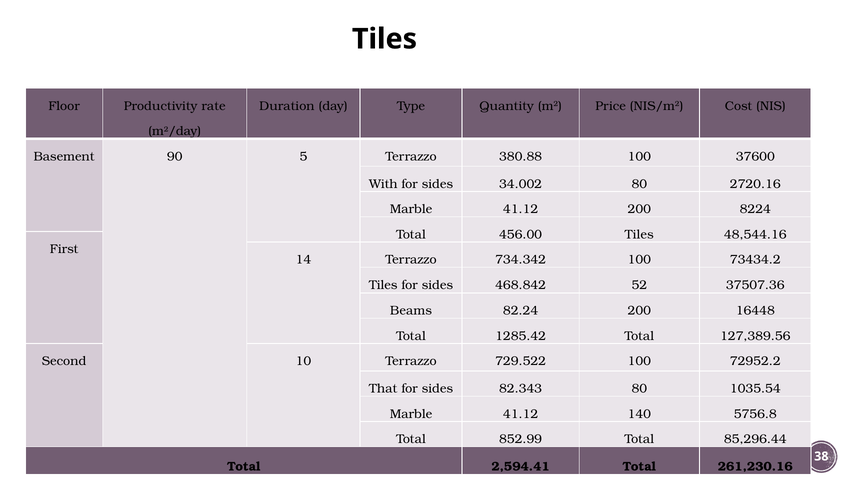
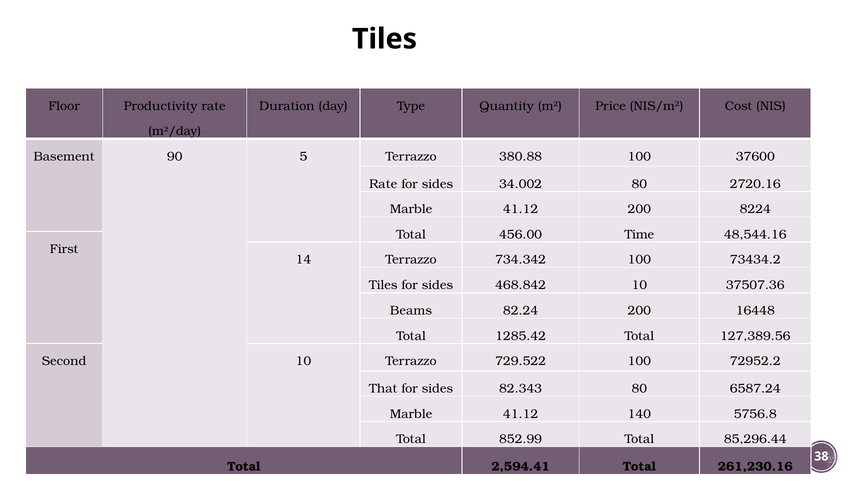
With: With -> Rate (383, 184)
456.00 Tiles: Tiles -> Time (639, 234)
468.842 52: 52 -> 10 (639, 285)
1035.54: 1035.54 -> 6587.24 (755, 388)
